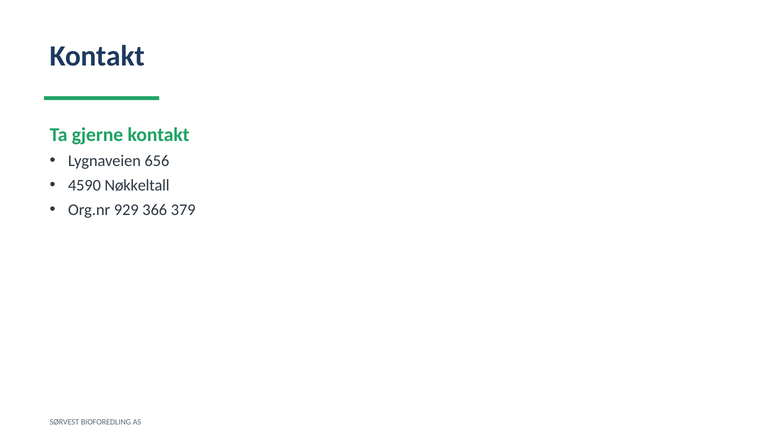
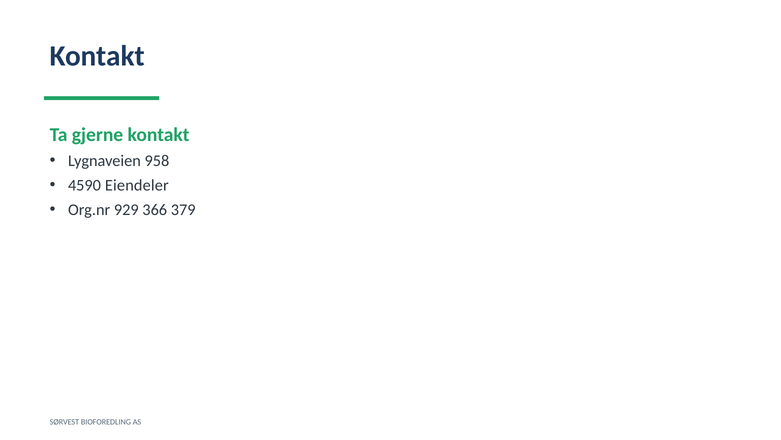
656: 656 -> 958 (157, 161)
Nøkkeltall: Nøkkeltall -> Eiendeler (137, 185)
